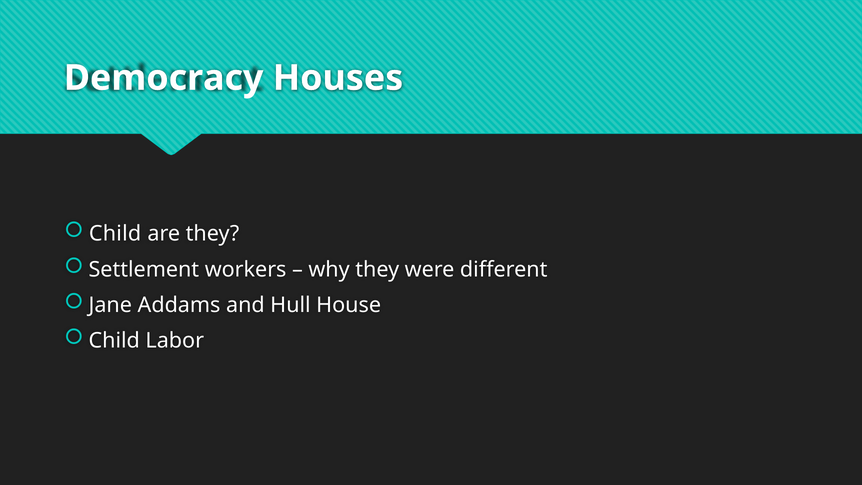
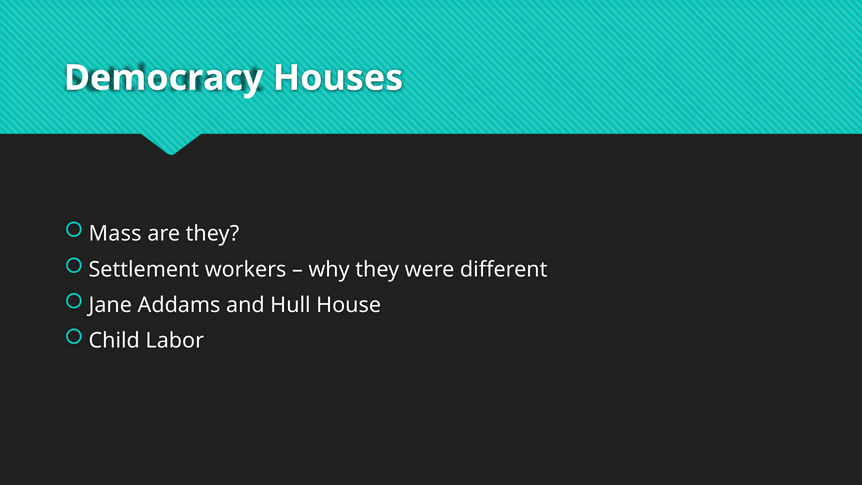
Child: Child -> Mass (115, 234)
